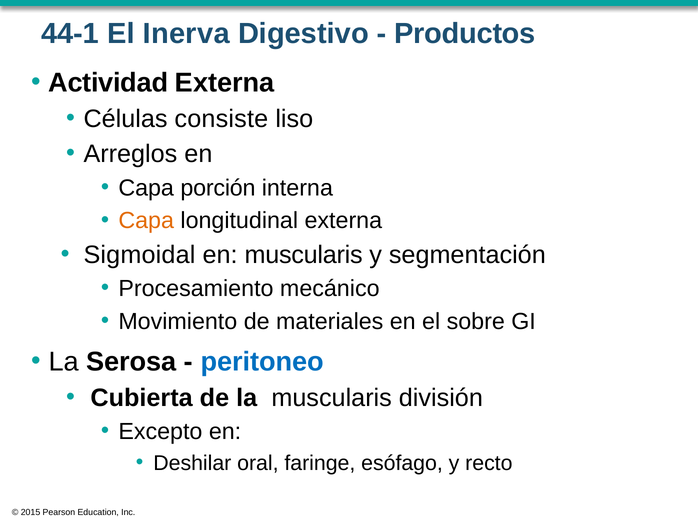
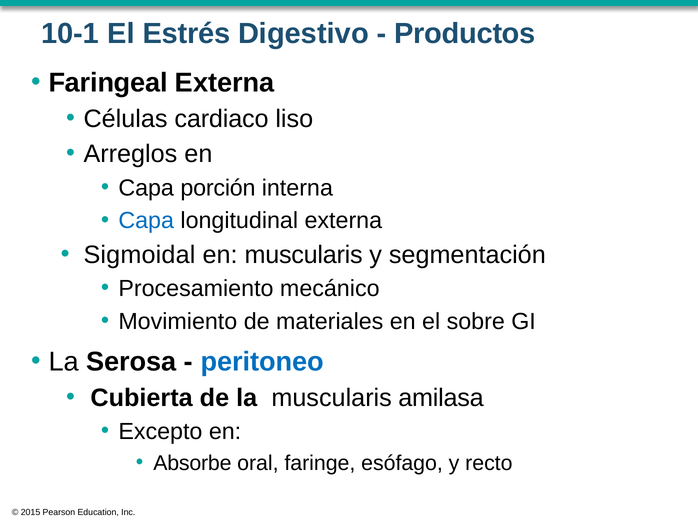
44-1: 44-1 -> 10-1 (70, 34)
Inerva: Inerva -> Estrés (186, 34)
Actividad: Actividad -> Faringeal (108, 83)
consiste: consiste -> cardiaco (222, 119)
Capa colour: orange -> blue (146, 220)
división: división -> amilasa (441, 397)
Deshilar: Deshilar -> Absorbe (192, 463)
